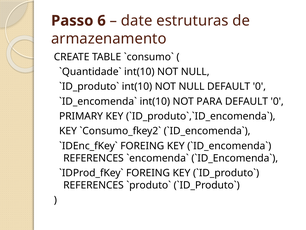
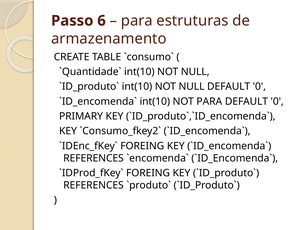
date: date -> para (137, 21)
